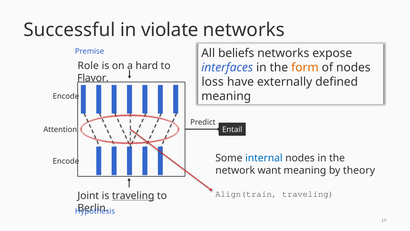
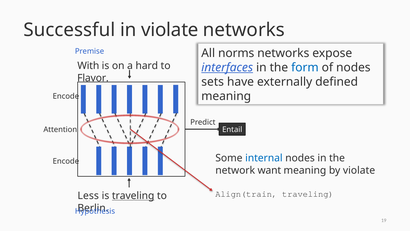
beliefs: beliefs -> norms (236, 53)
Role: Role -> With (88, 66)
interfaces underline: none -> present (227, 67)
form colour: orange -> blue (305, 67)
loss: loss -> sets (213, 82)
by theory: theory -> violate (359, 170)
Joint: Joint -> Less (88, 195)
